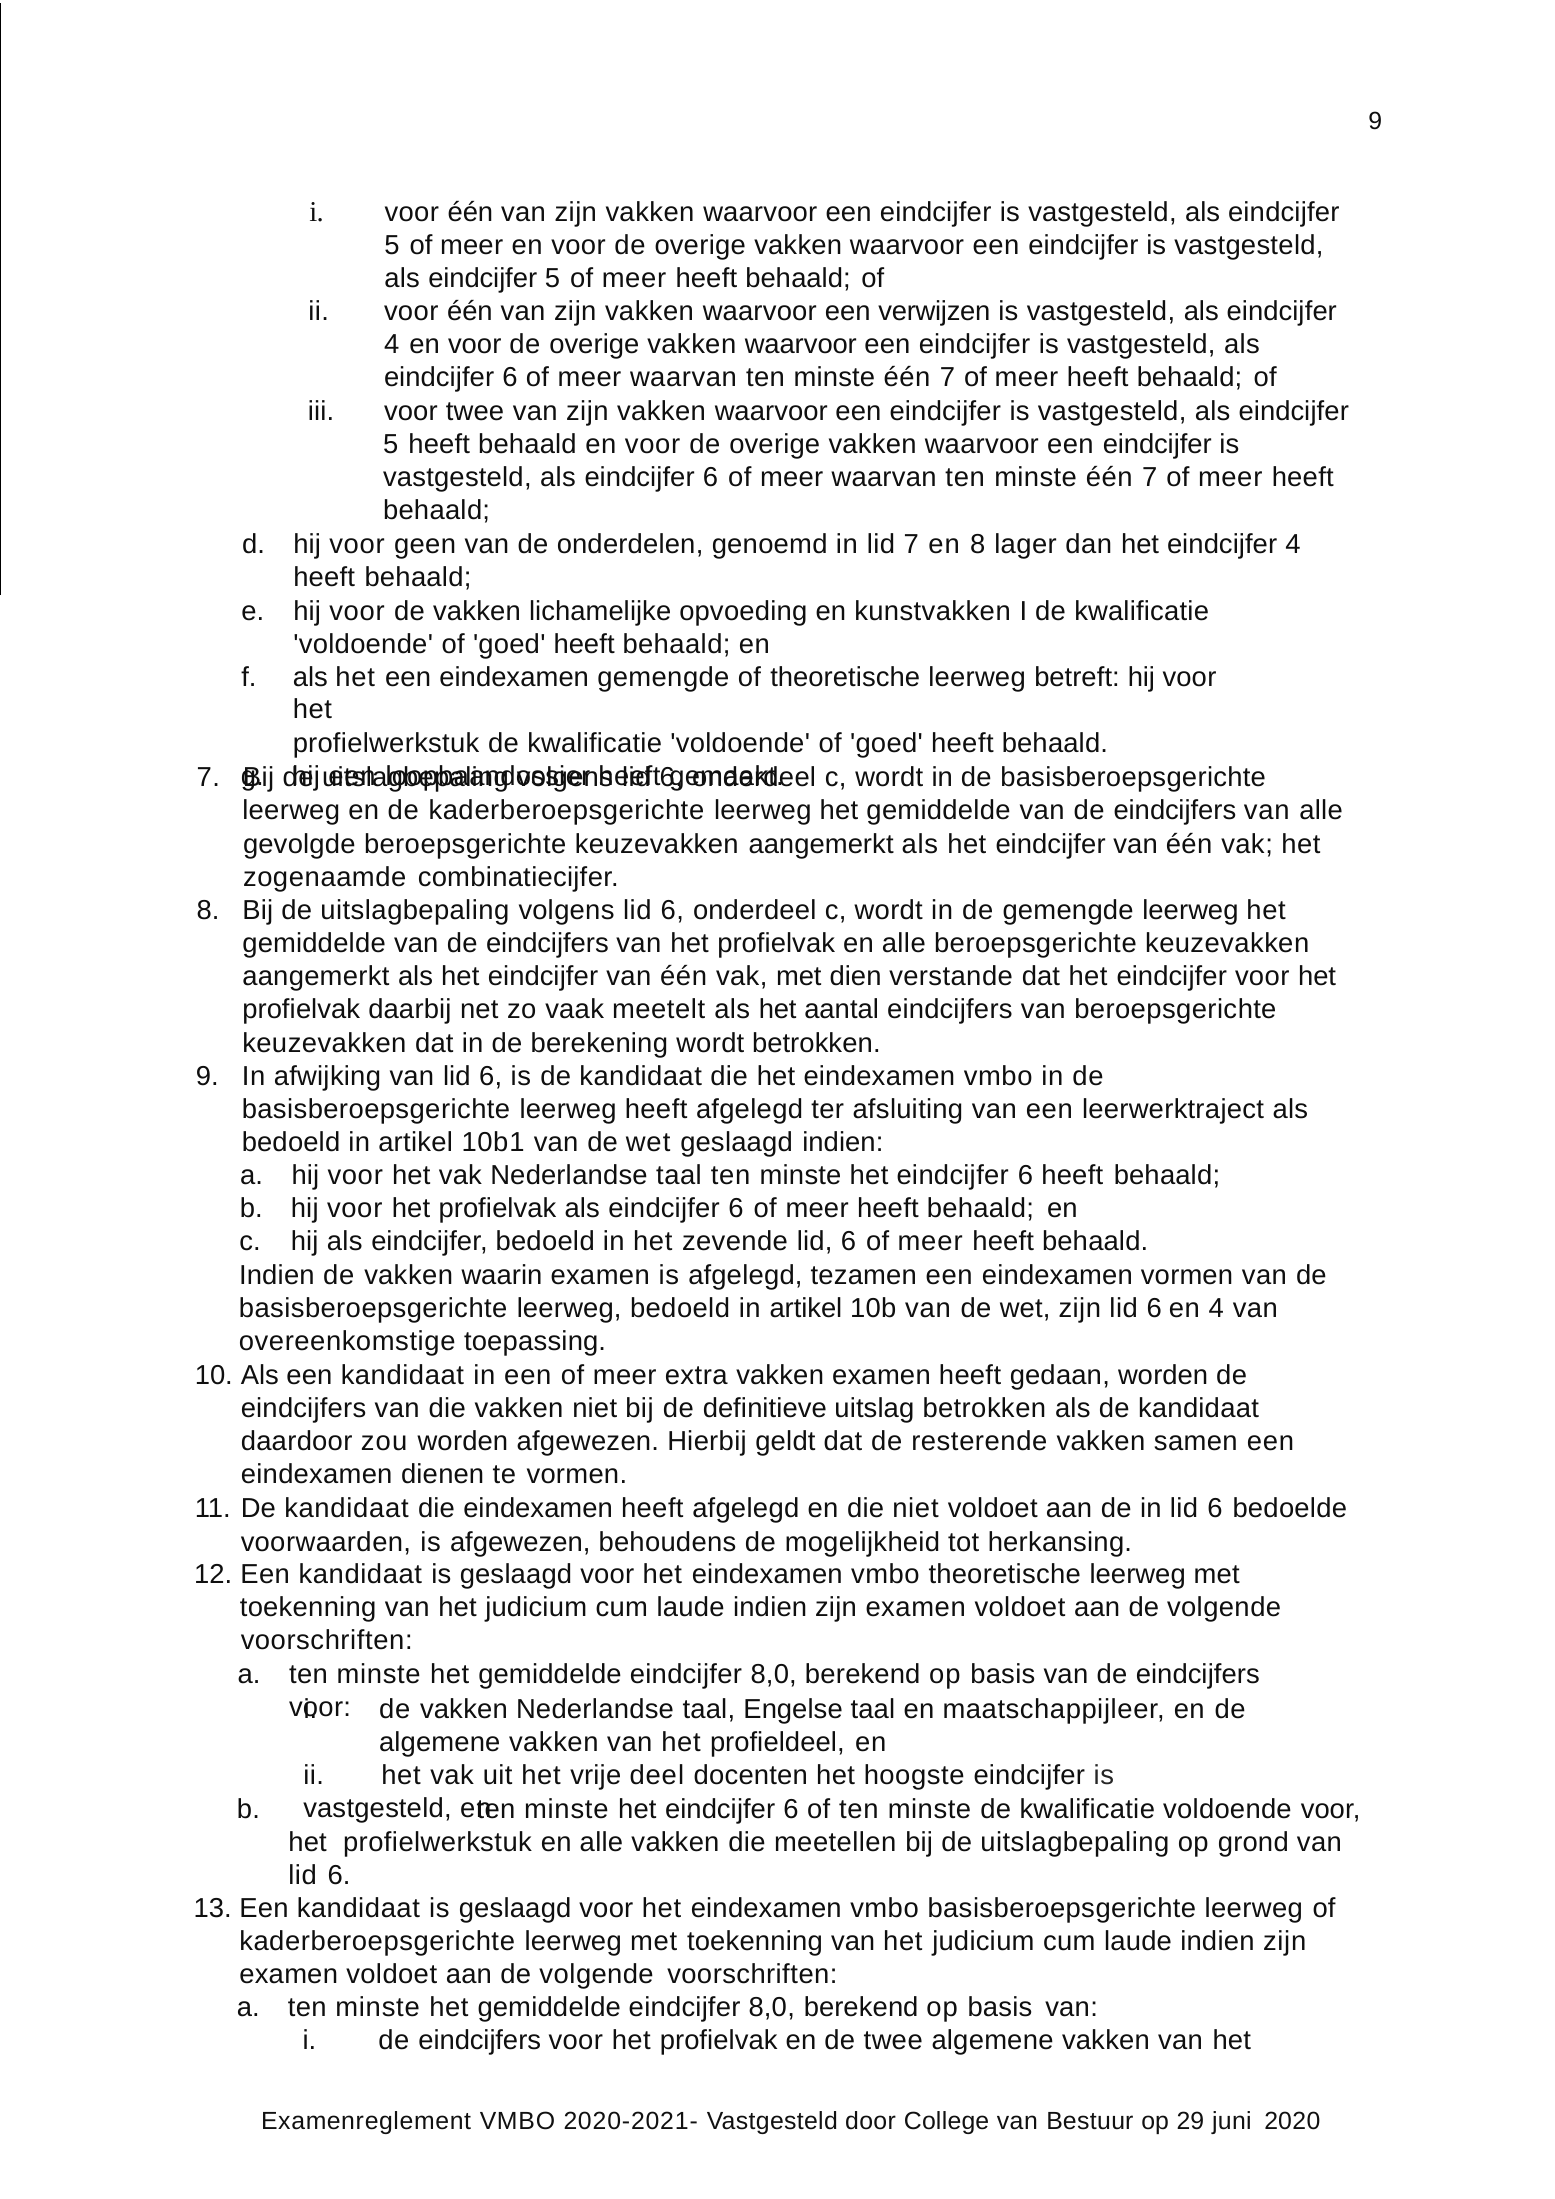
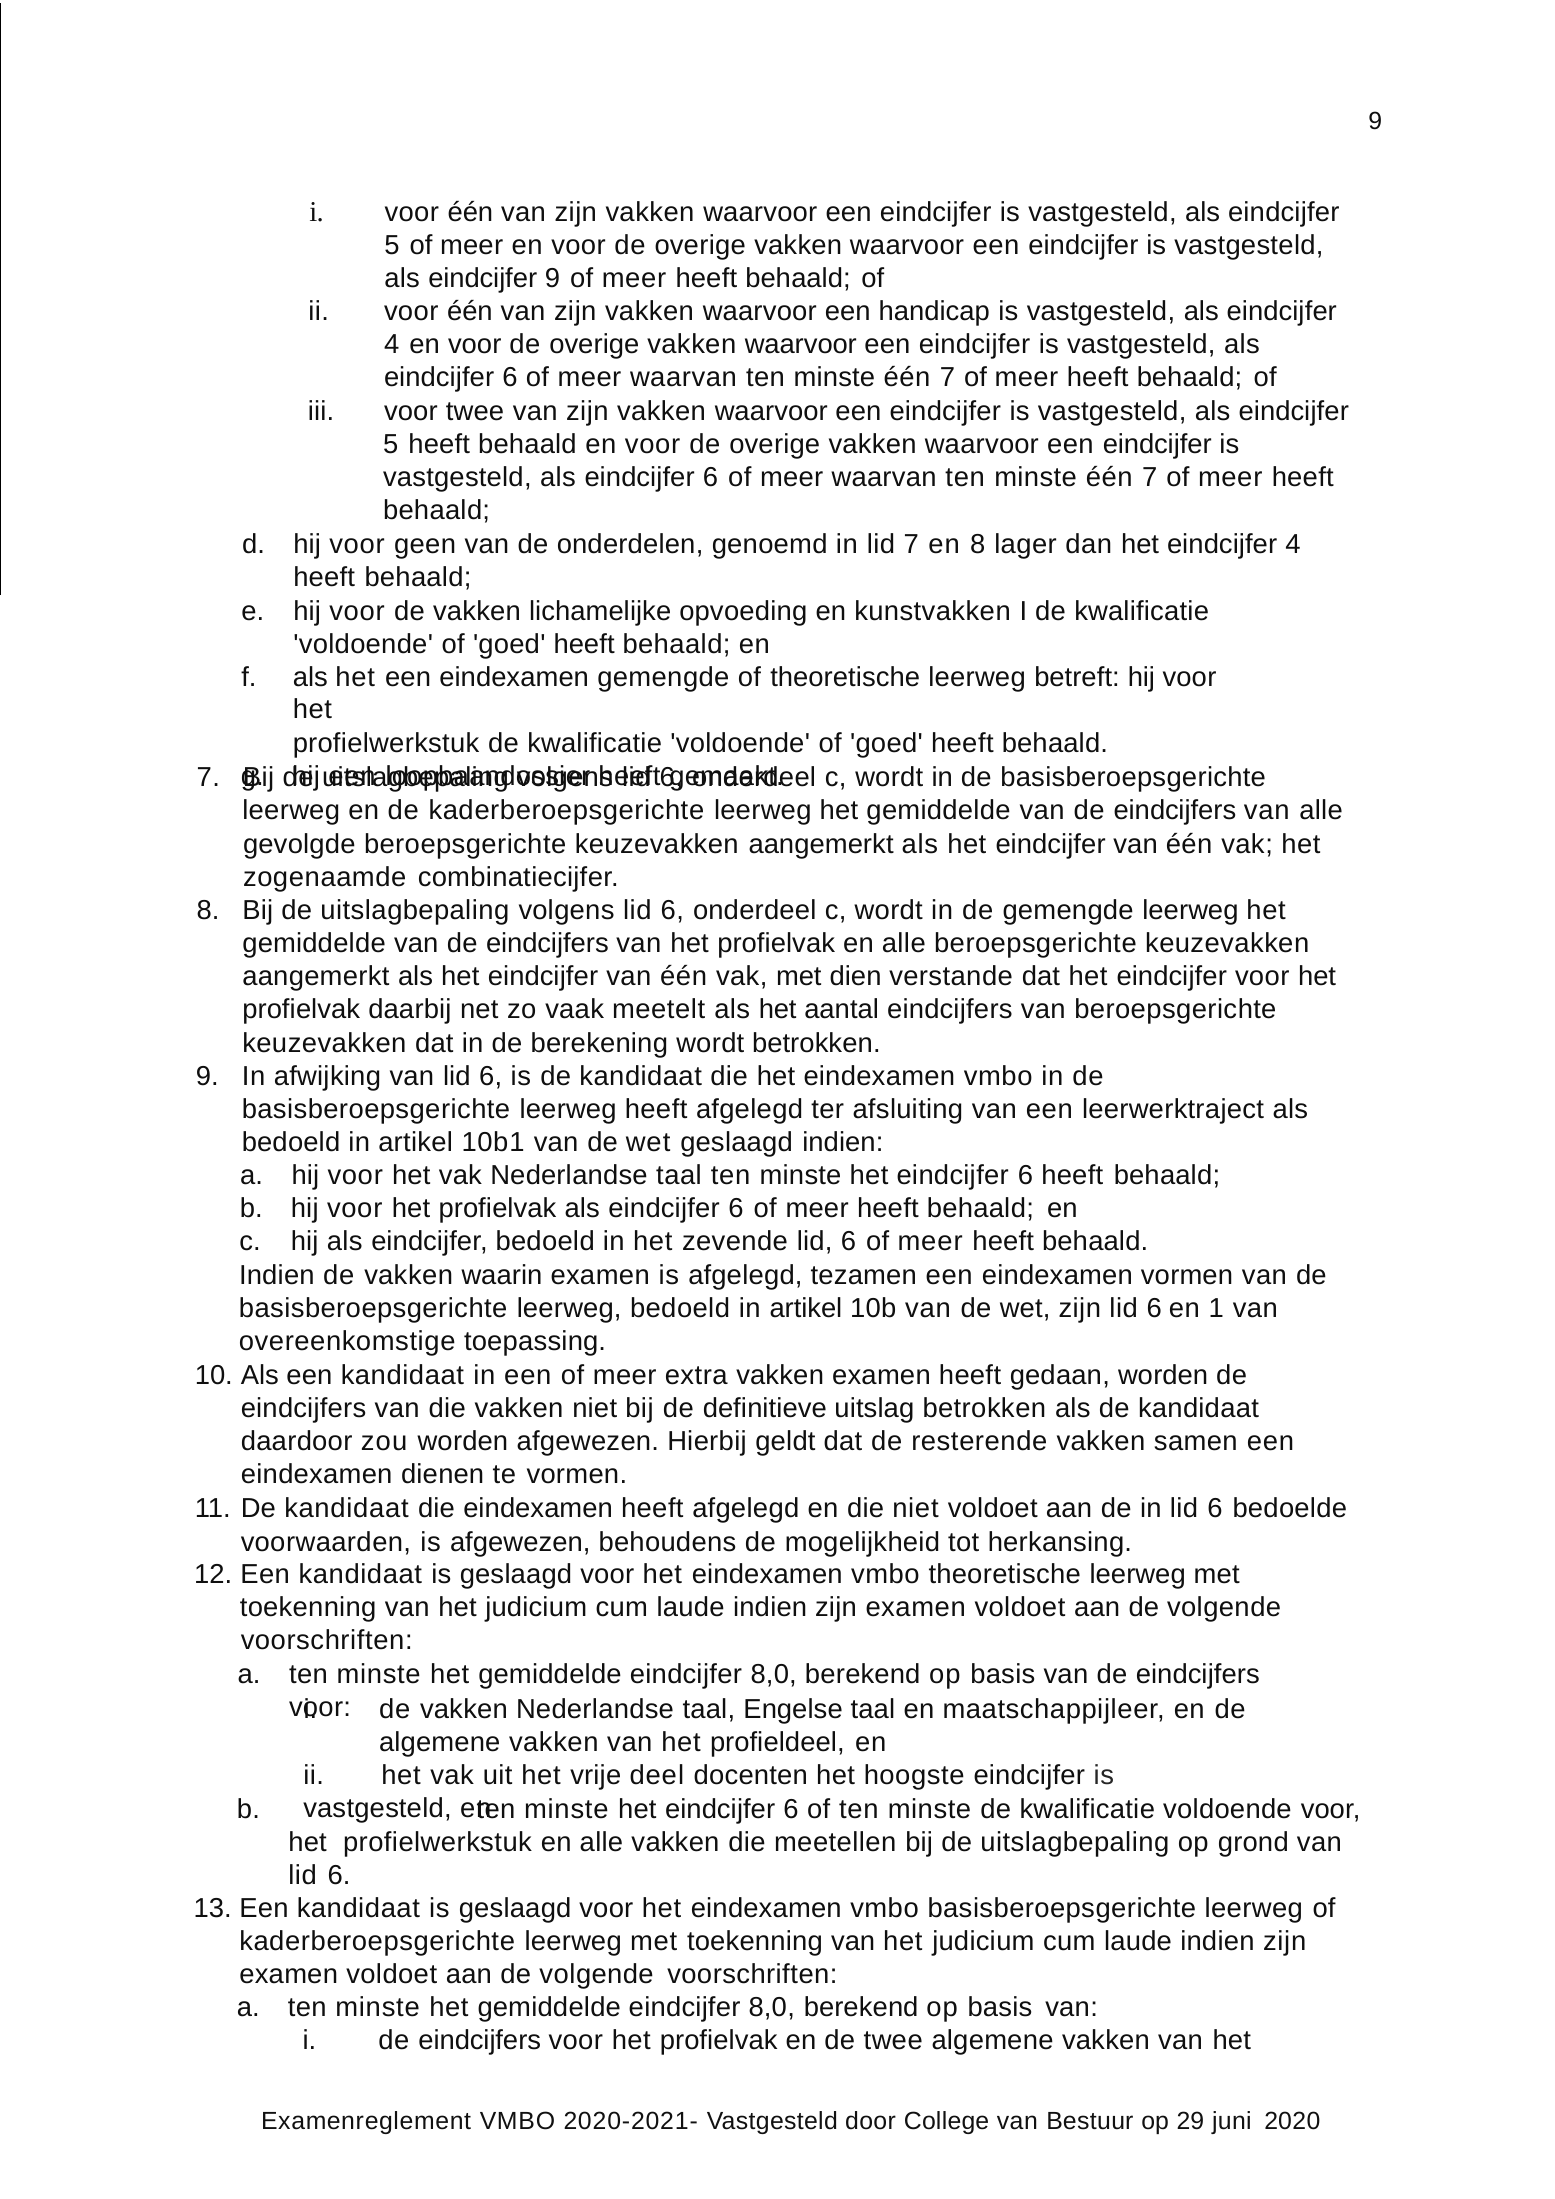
5: 5 -> 9 (553, 278)
verwijzen: verwijzen -> handicap (934, 311)
en 4: 4 -> 1 (1216, 1308)
